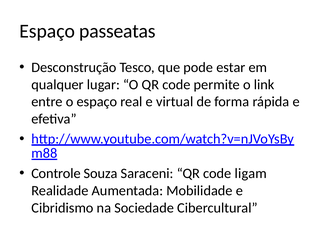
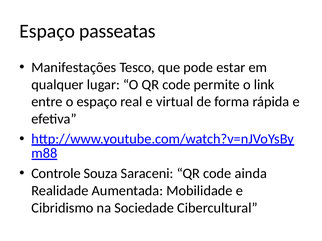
Desconstrução: Desconstrução -> Manifestações (74, 68)
ligam: ligam -> ainda (251, 174)
